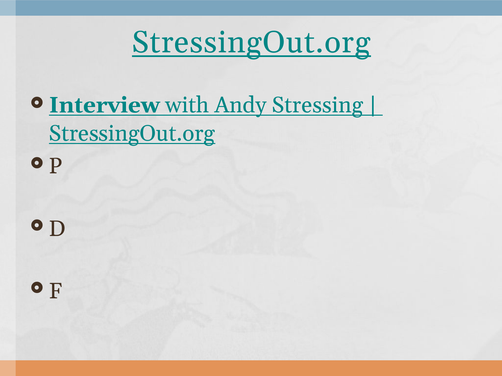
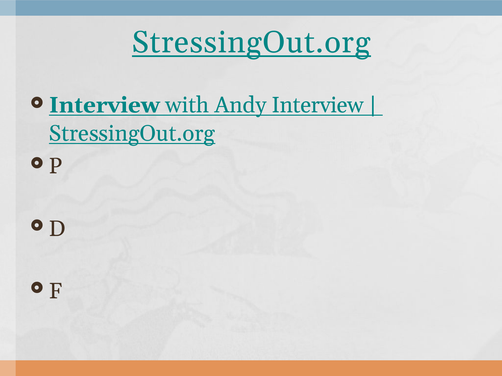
Andy Stressing: Stressing -> Interview (318, 105)
